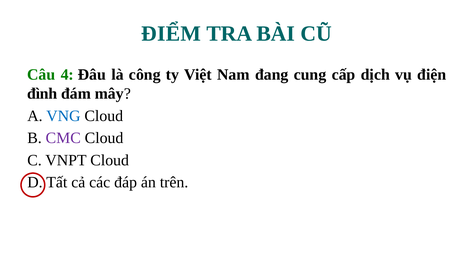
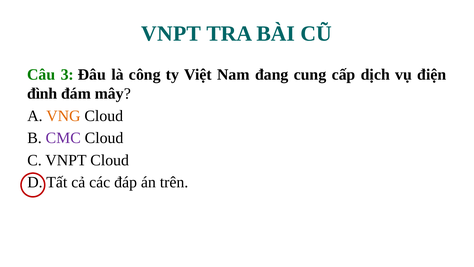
ĐIỂM: ĐIỂM -> VNPT (171, 34)
4: 4 -> 3 (67, 75)
VNG colour: blue -> orange (63, 116)
